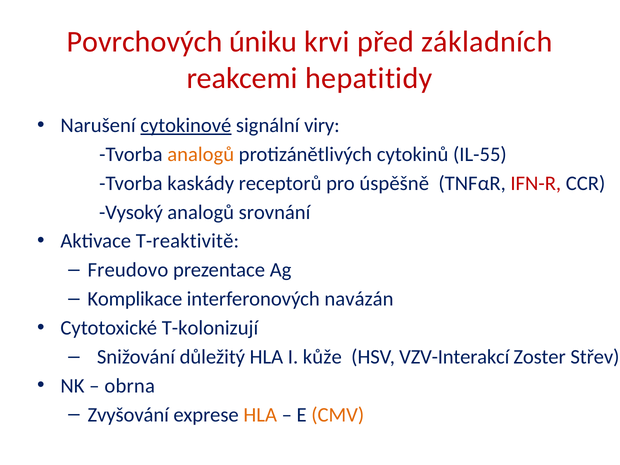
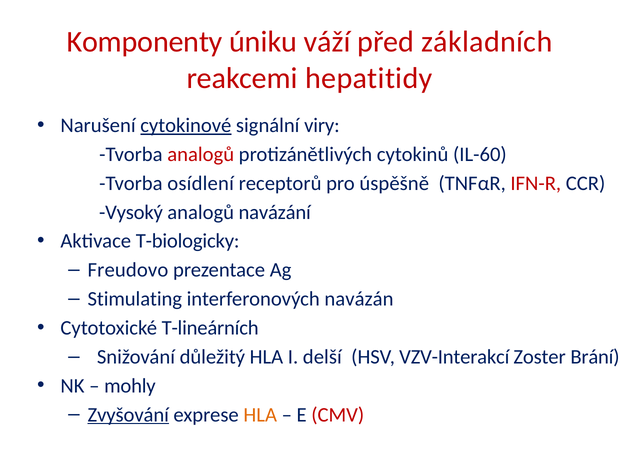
Povrchových: Povrchových -> Komponenty (145, 42)
krvi: krvi -> váží (327, 42)
analogů colour: orange -> red (201, 154)
IL-55: IL-55 -> IL-60 (480, 154)
kaskády: kaskády -> osídlení (201, 183)
srovnání: srovnání -> navázání (275, 212)
T-reaktivitě: T-reaktivitě -> T-biologicky (188, 241)
Komplikace: Komplikace -> Stimulating (135, 299)
T-kolonizují: T-kolonizují -> T-lineárních (210, 328)
kůže: kůže -> delší (322, 357)
Střev: Střev -> Brání (595, 357)
obrna: obrna -> mohly (130, 386)
Zvyšování underline: none -> present (128, 415)
CMV colour: orange -> red (338, 415)
